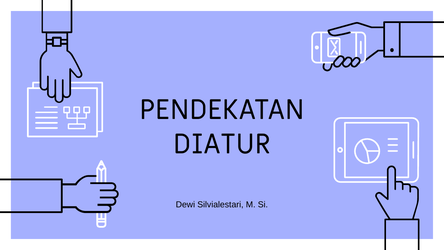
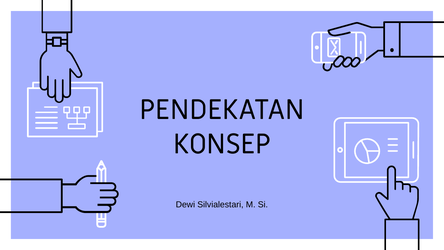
DIATUR: DIATUR -> KONSEP (222, 144)
